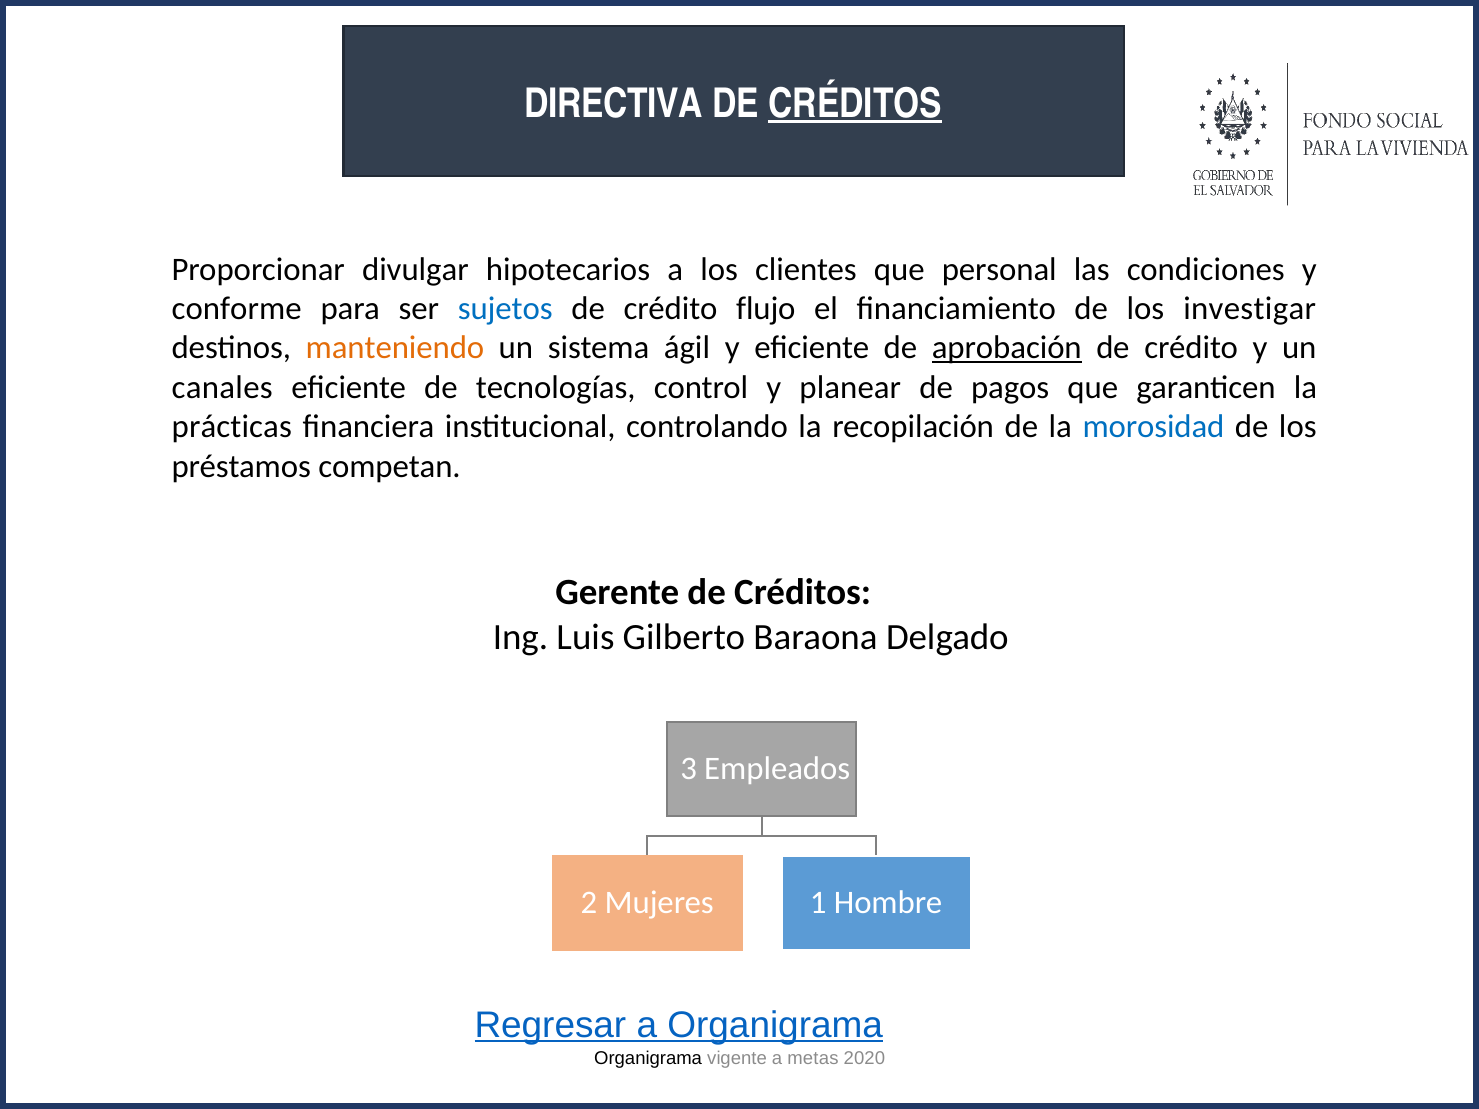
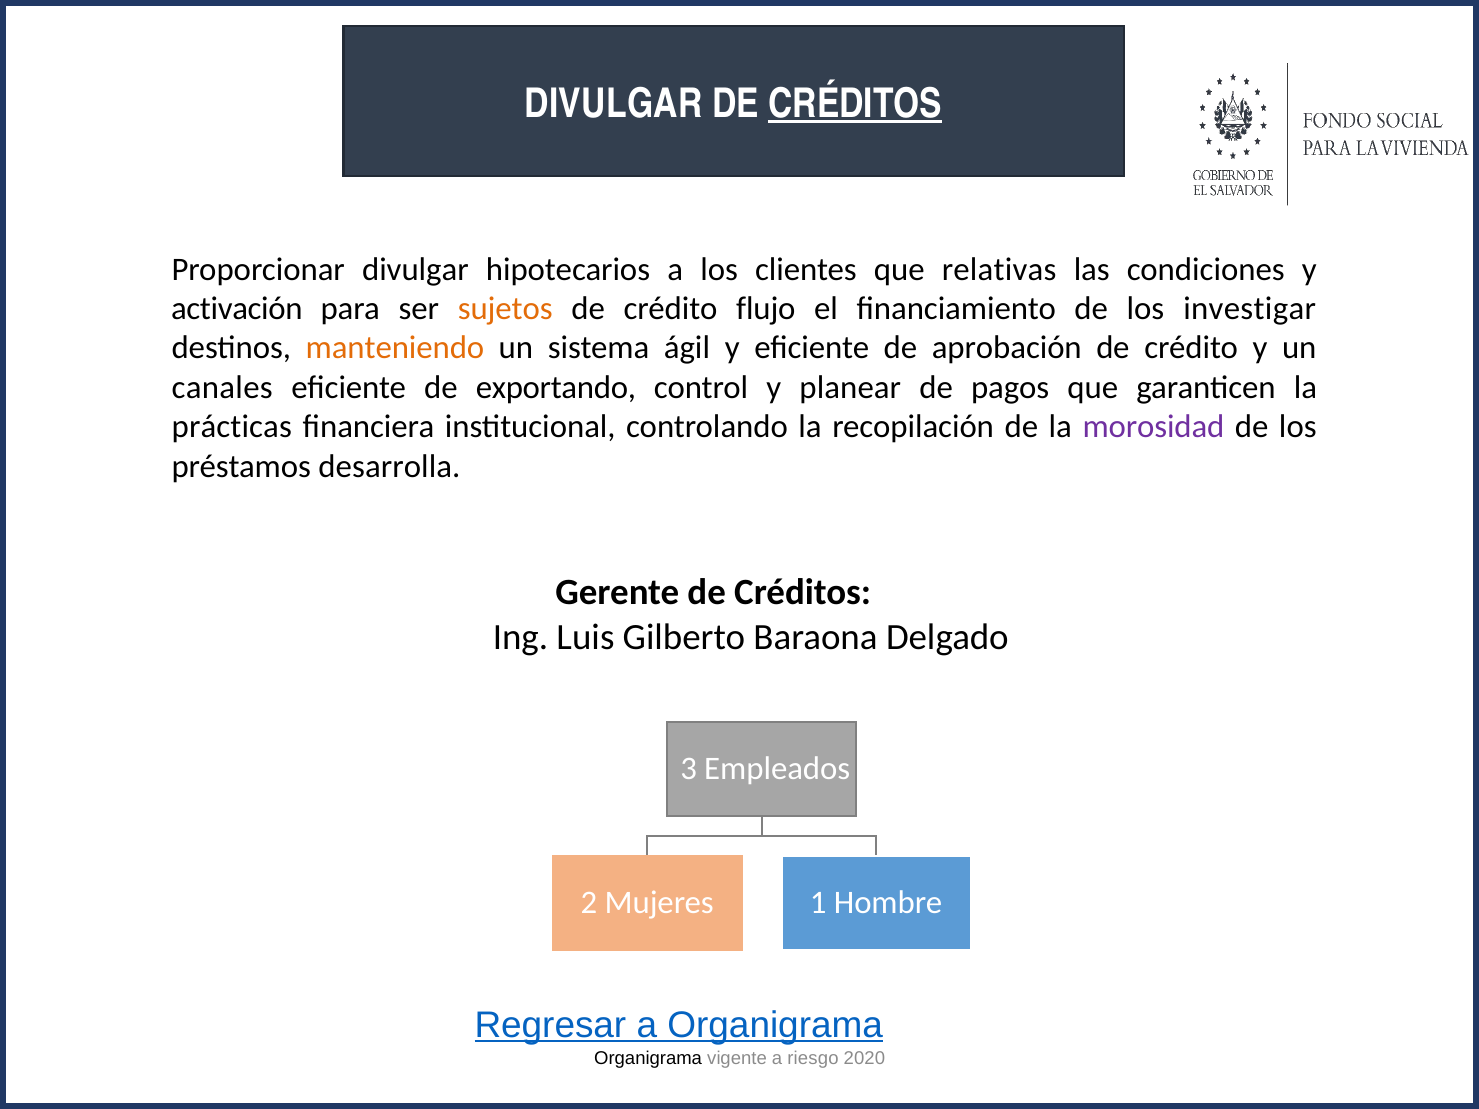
DIRECTIVA: DIRECTIVA -> DIVULGAR (614, 104)
personal: personal -> relativas (999, 269)
conforme: conforme -> activación (237, 309)
sujetos colour: blue -> orange (505, 309)
aprobación underline: present -> none (1007, 348)
tecnologías: tecnologías -> exportando (556, 388)
morosidad colour: blue -> purple (1154, 427)
competan: competan -> desarrolla (389, 466)
metas: metas -> riesgo (813, 1059)
